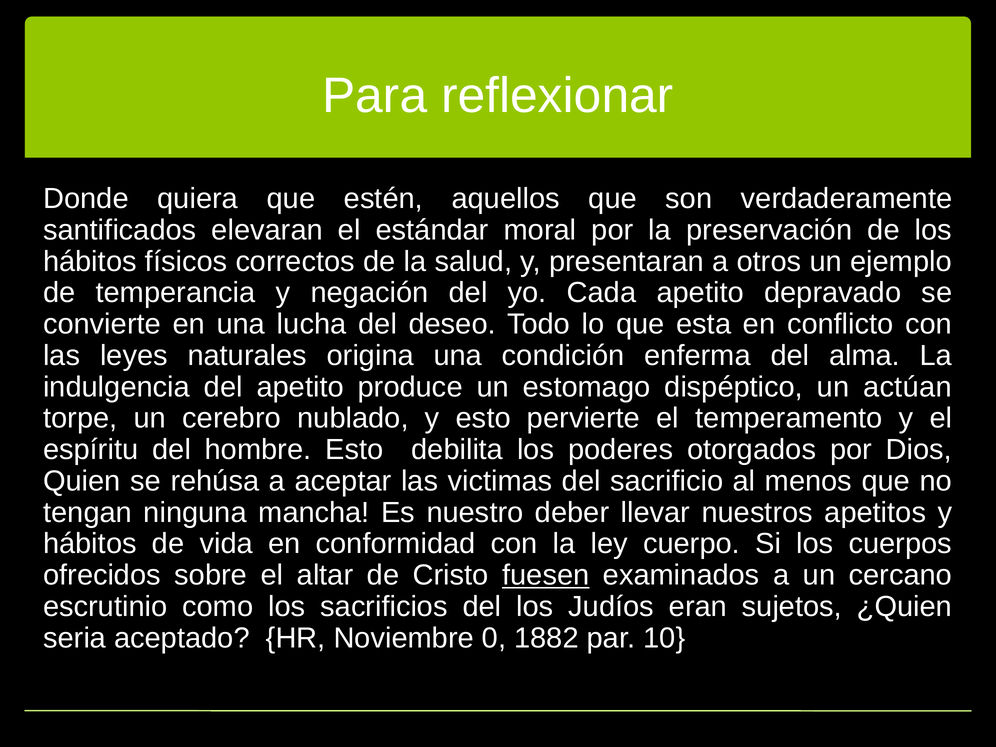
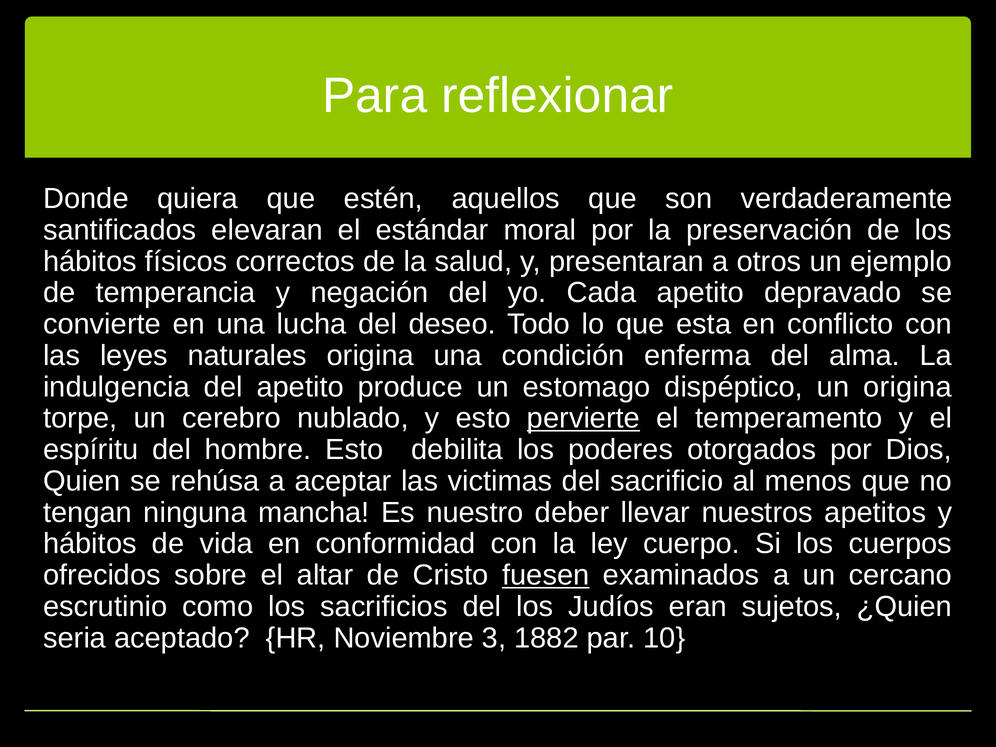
un actúan: actúan -> origina (908, 387)
pervierte underline: none -> present (584, 418)
0: 0 -> 3 (494, 638)
